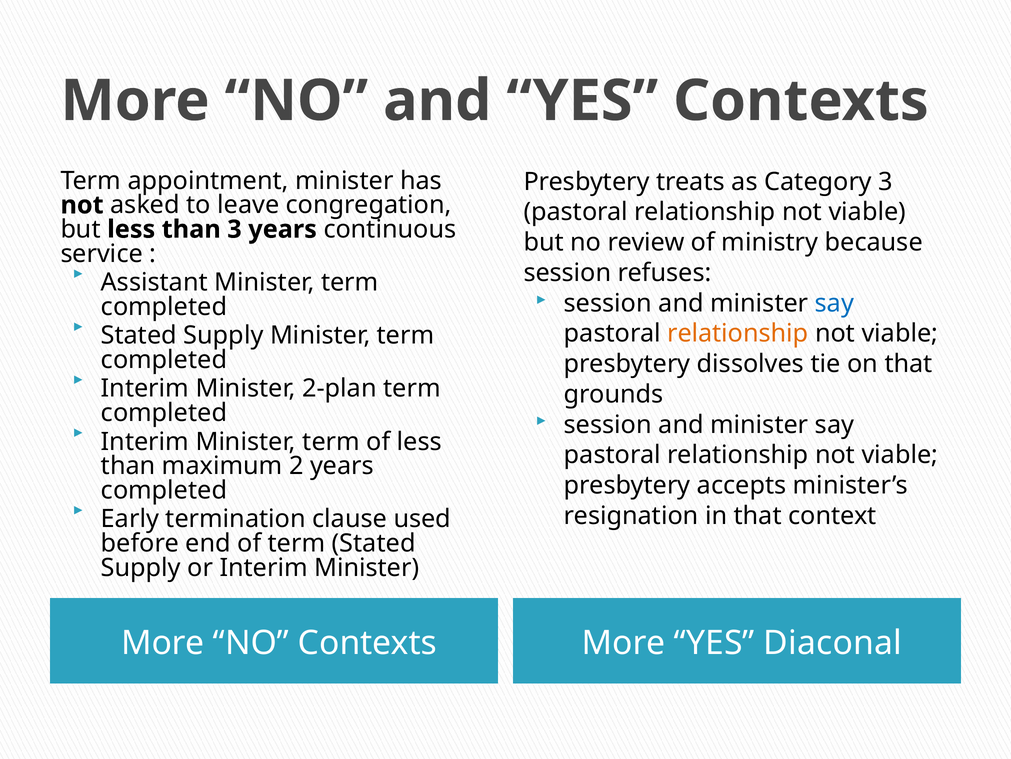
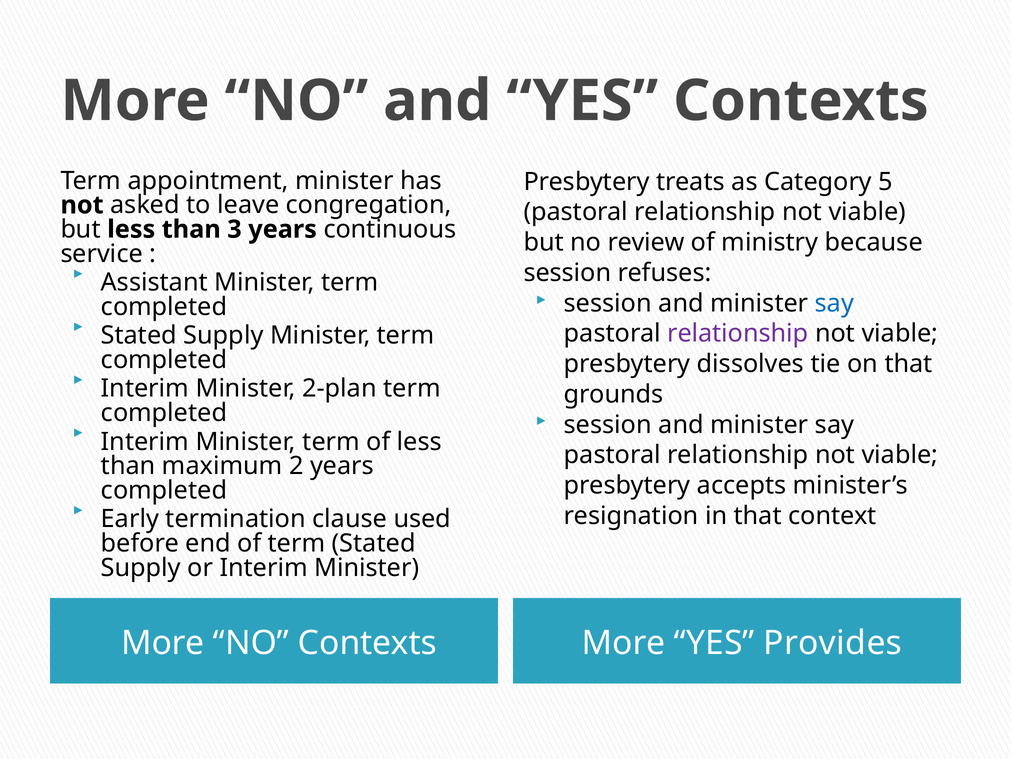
Category 3: 3 -> 5 (886, 182)
relationship colour: orange -> purple (738, 333)
Diaconal: Diaconal -> Provides (833, 643)
